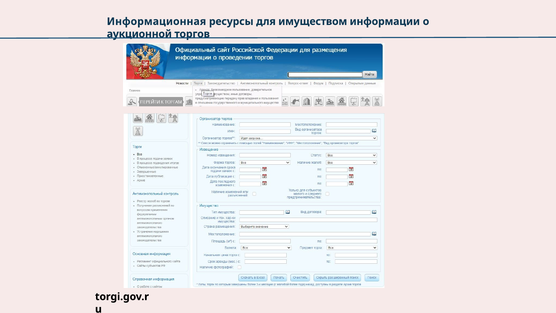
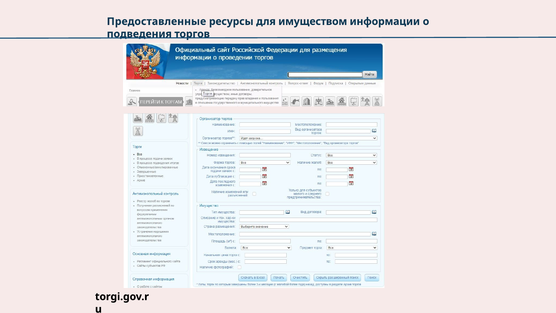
Информационная: Информационная -> Предоставленные (156, 21)
аукционной: аукционной -> подведения (139, 34)
